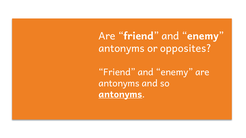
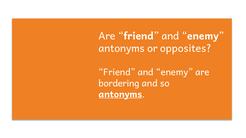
antonyms: antonyms -> bordering (119, 84)
